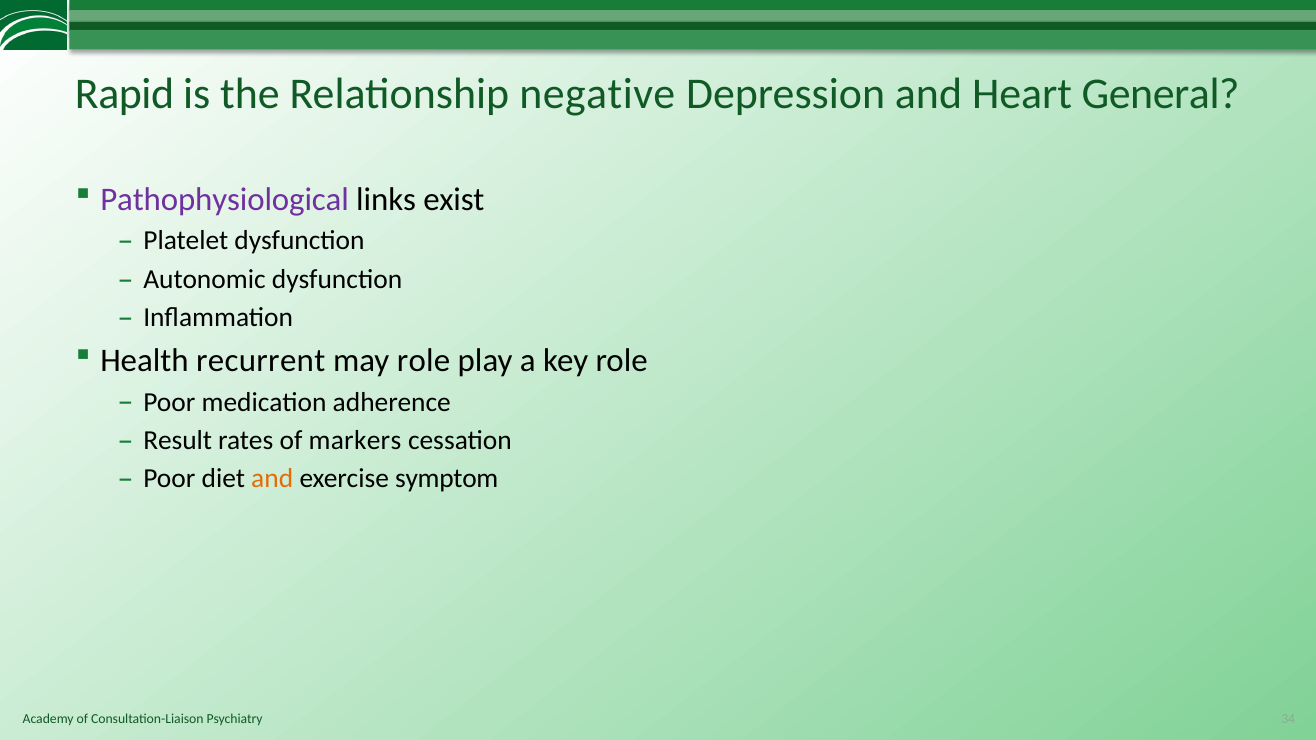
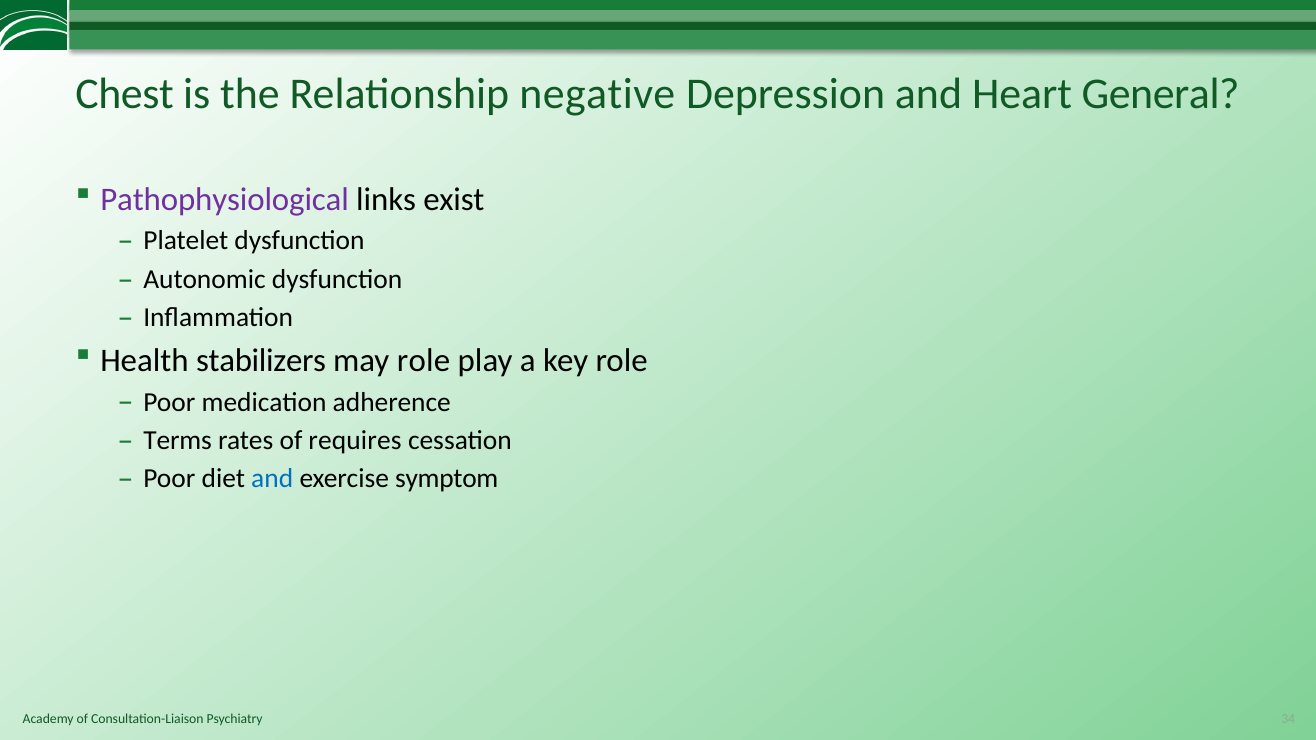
Rapid: Rapid -> Chest (125, 94)
recurrent: recurrent -> stabilizers (261, 361)
Result: Result -> Terms (178, 441)
markers: markers -> requires (355, 441)
and colour: orange -> blue (272, 479)
